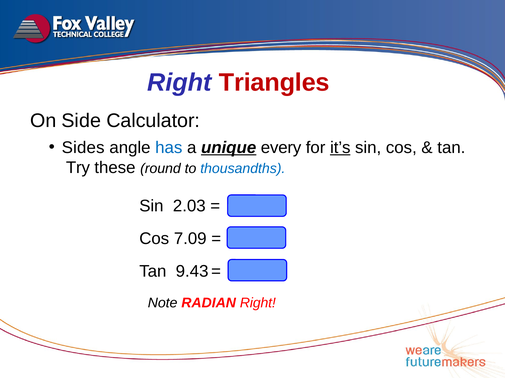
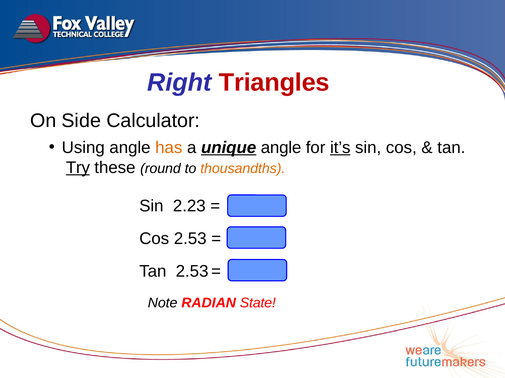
Sides: Sides -> Using (83, 148)
has colour: blue -> orange (169, 148)
unique every: every -> angle (281, 148)
Try underline: none -> present (78, 168)
thousandths colour: blue -> orange (243, 169)
2.03: 2.03 -> 2.23 (189, 206)
Cos 7.09: 7.09 -> 2.53 (190, 239)
Tan 9.43: 9.43 -> 2.53 (192, 272)
RADIAN Right: Right -> State (258, 304)
